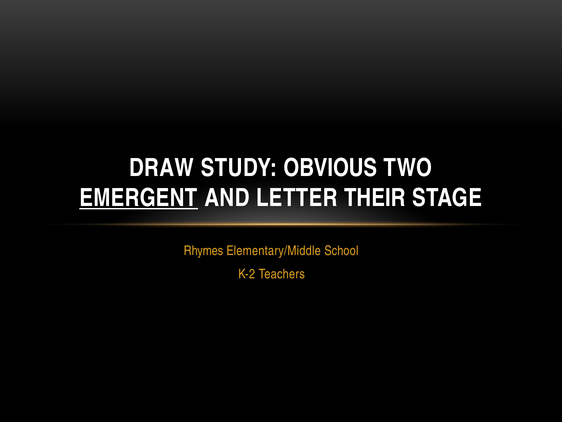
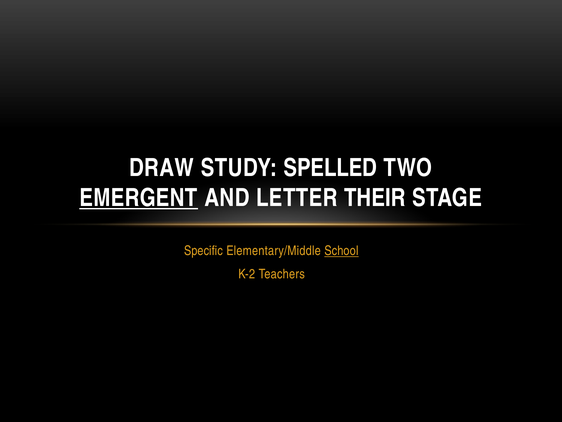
OBVIOUS: OBVIOUS -> SPELLED (330, 168)
Rhymes: Rhymes -> Specific (204, 251)
School underline: none -> present (341, 251)
